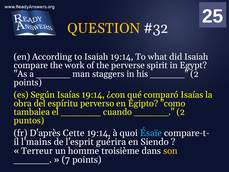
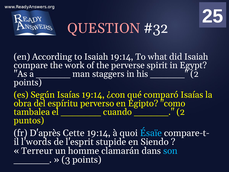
QUESTION colour: yellow -> pink (104, 28)
l'mains: l'mains -> l'words (36, 142)
guérira: guérira -> stupide (111, 142)
troisième: troisième -> clamarán (120, 151)
son colour: yellow -> light blue (170, 151)
7: 7 -> 3 (66, 159)
